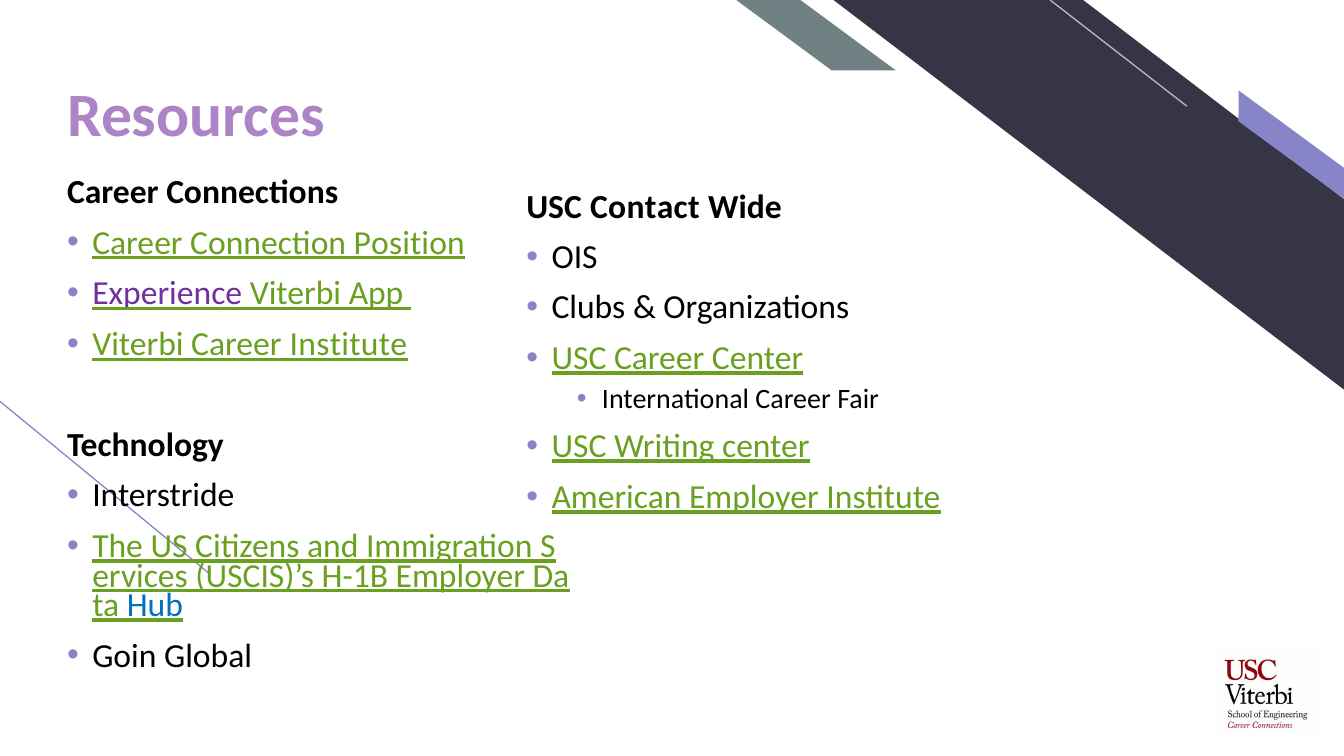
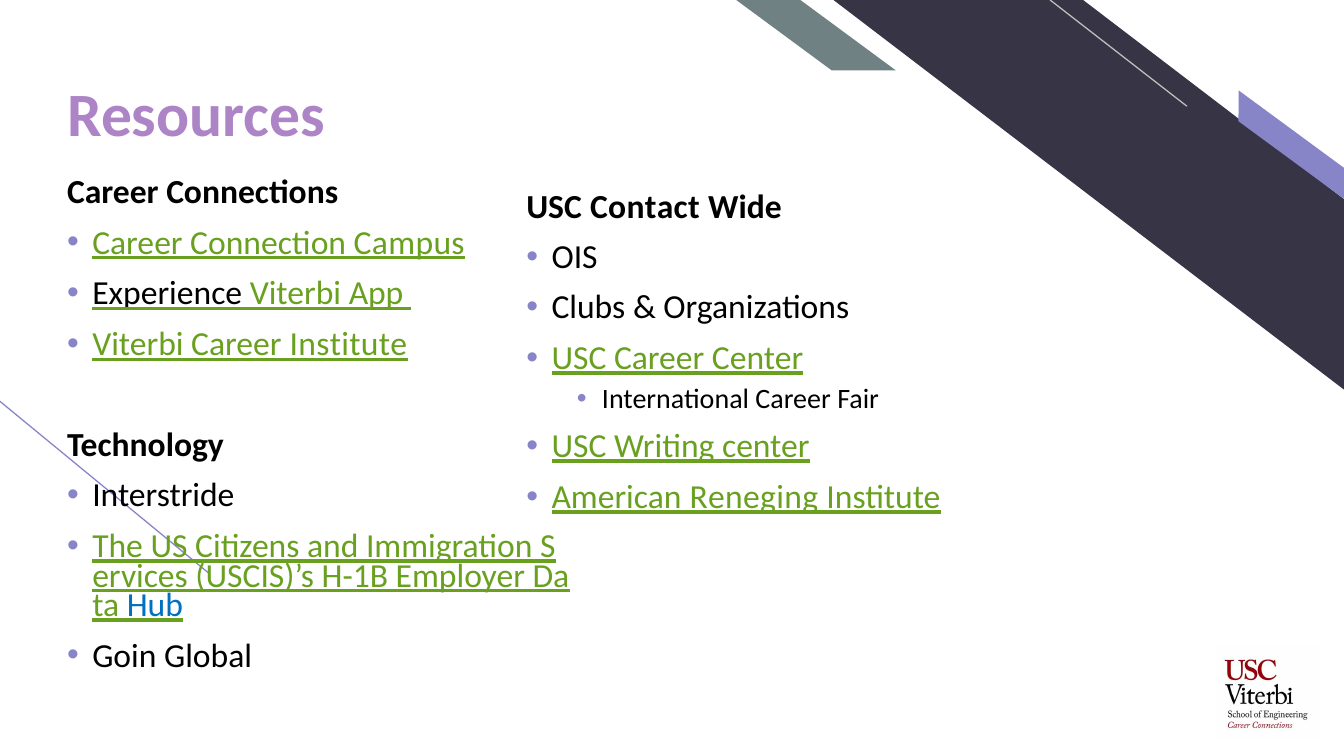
Position: Position -> Campus (409, 243)
Experience colour: purple -> black (167, 294)
American Employer: Employer -> Reneging (754, 498)
